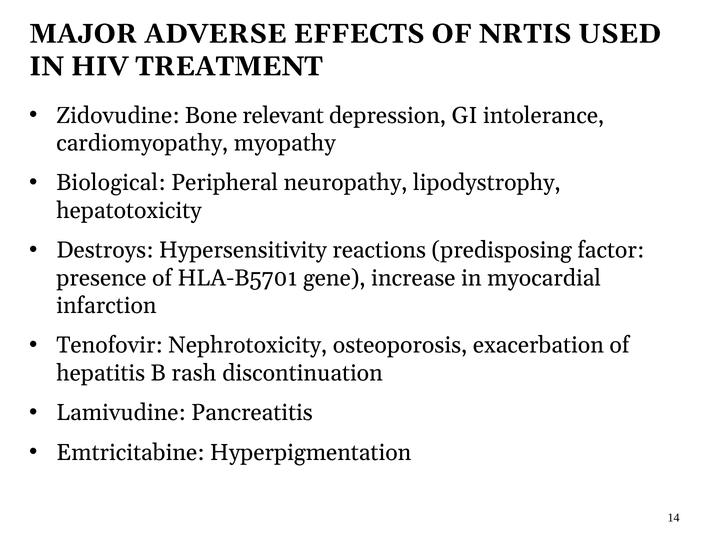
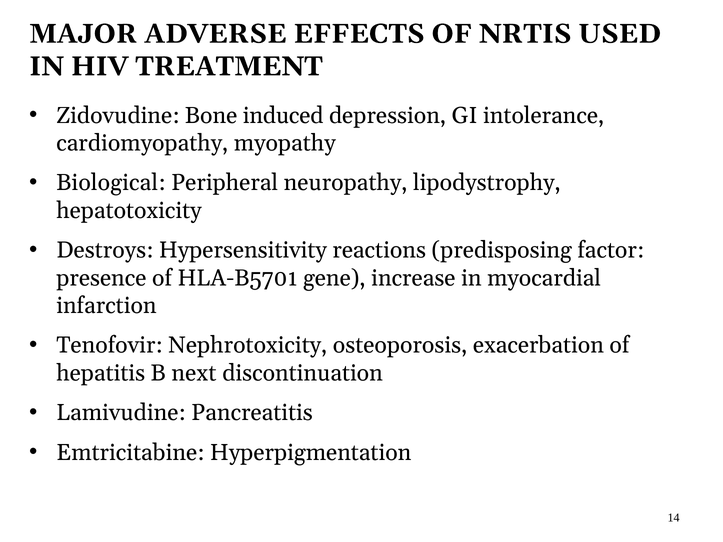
relevant: relevant -> induced (283, 115)
rash: rash -> next (194, 373)
